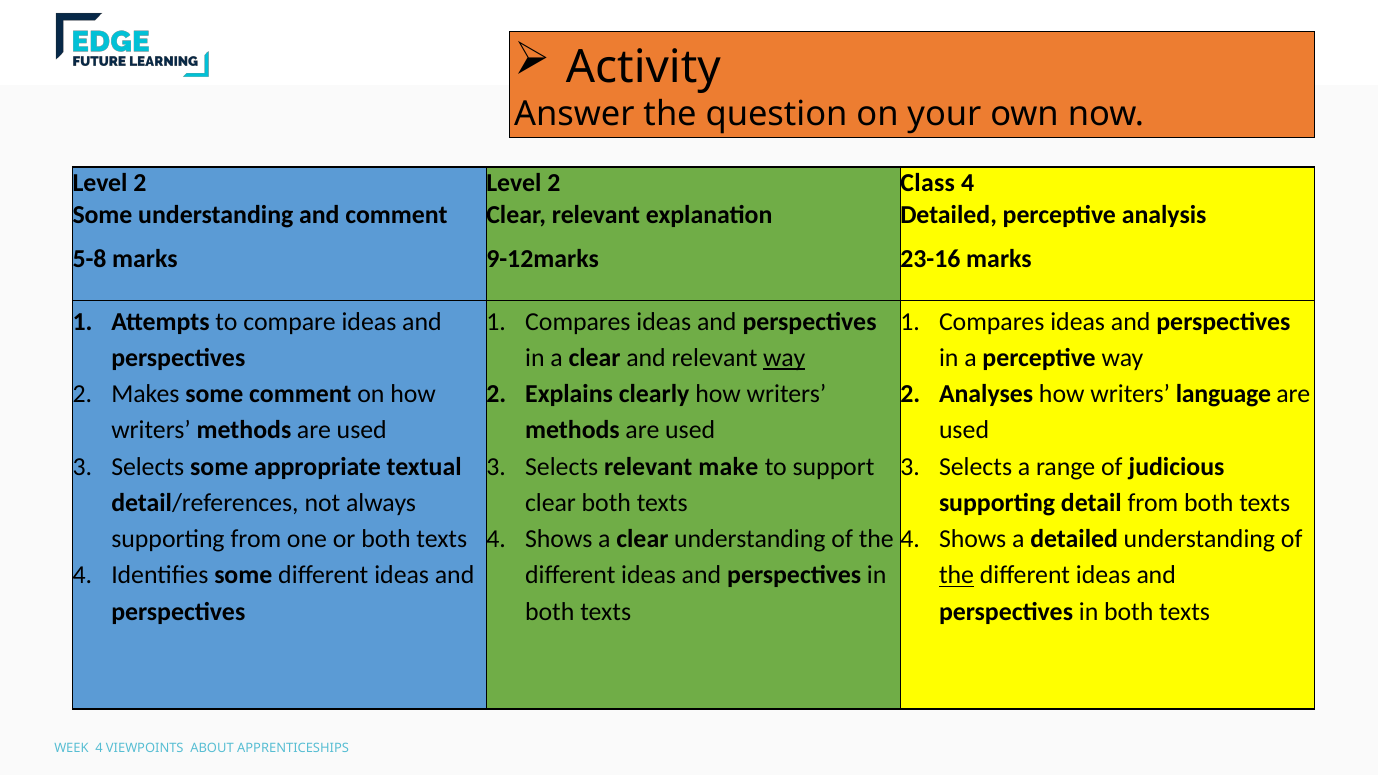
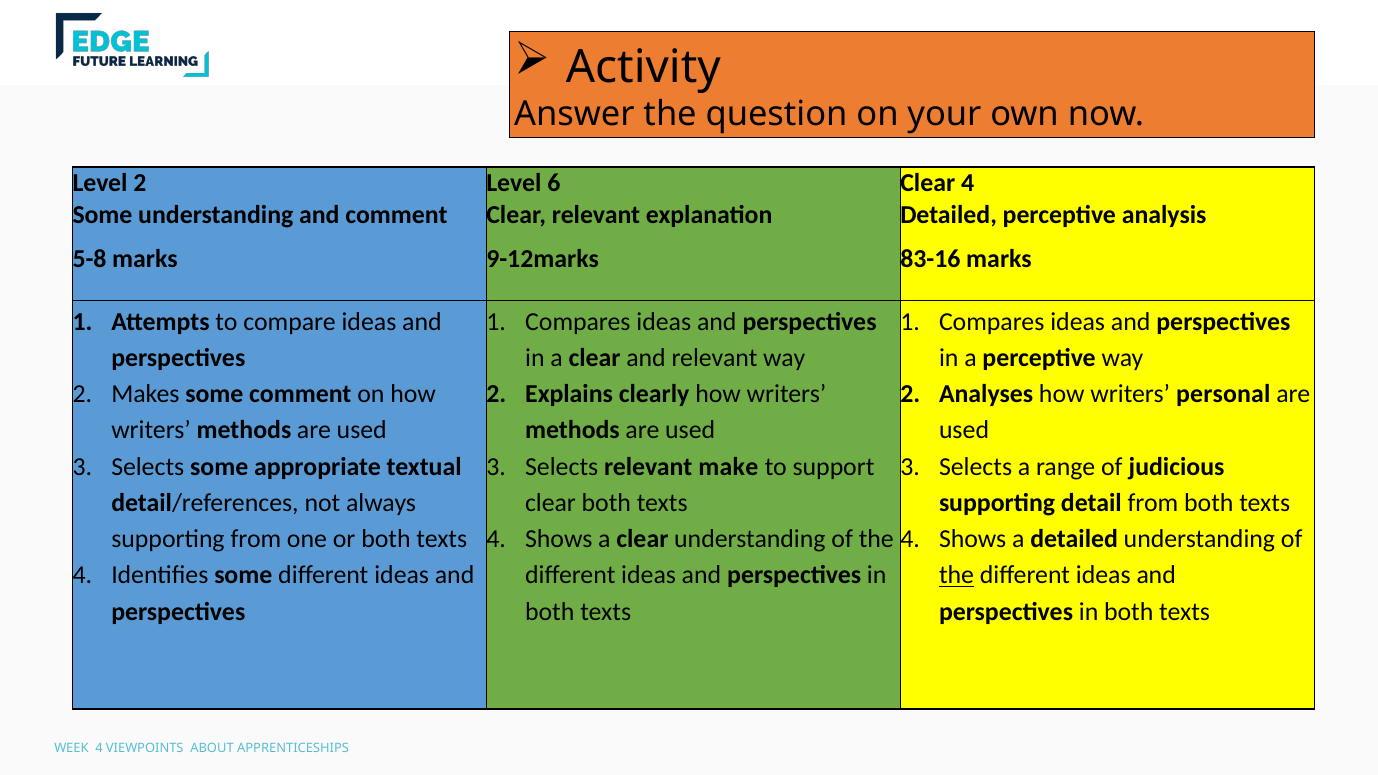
2: 2 -> 6 (554, 183)
Class: Class -> Clear (928, 183)
23-16: 23-16 -> 83-16 (930, 259)
way underline: present -> none (784, 358)
language: language -> personal (1223, 394)
